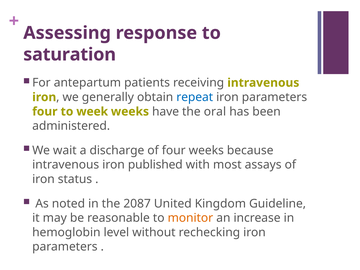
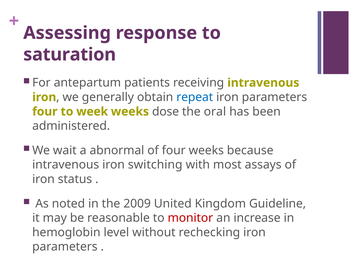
have: have -> dose (166, 112)
discharge: discharge -> abnormal (117, 150)
published: published -> switching (155, 165)
2087: 2087 -> 2009 (137, 204)
monitor colour: orange -> red (190, 218)
